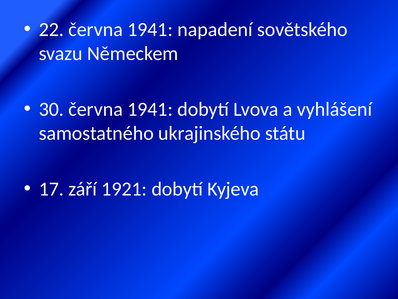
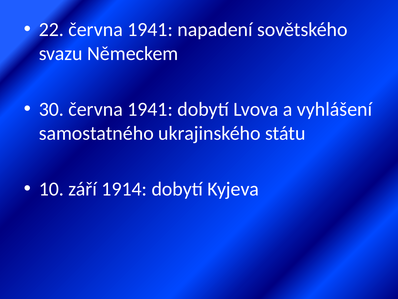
17: 17 -> 10 (51, 189)
1921: 1921 -> 1914 (124, 189)
